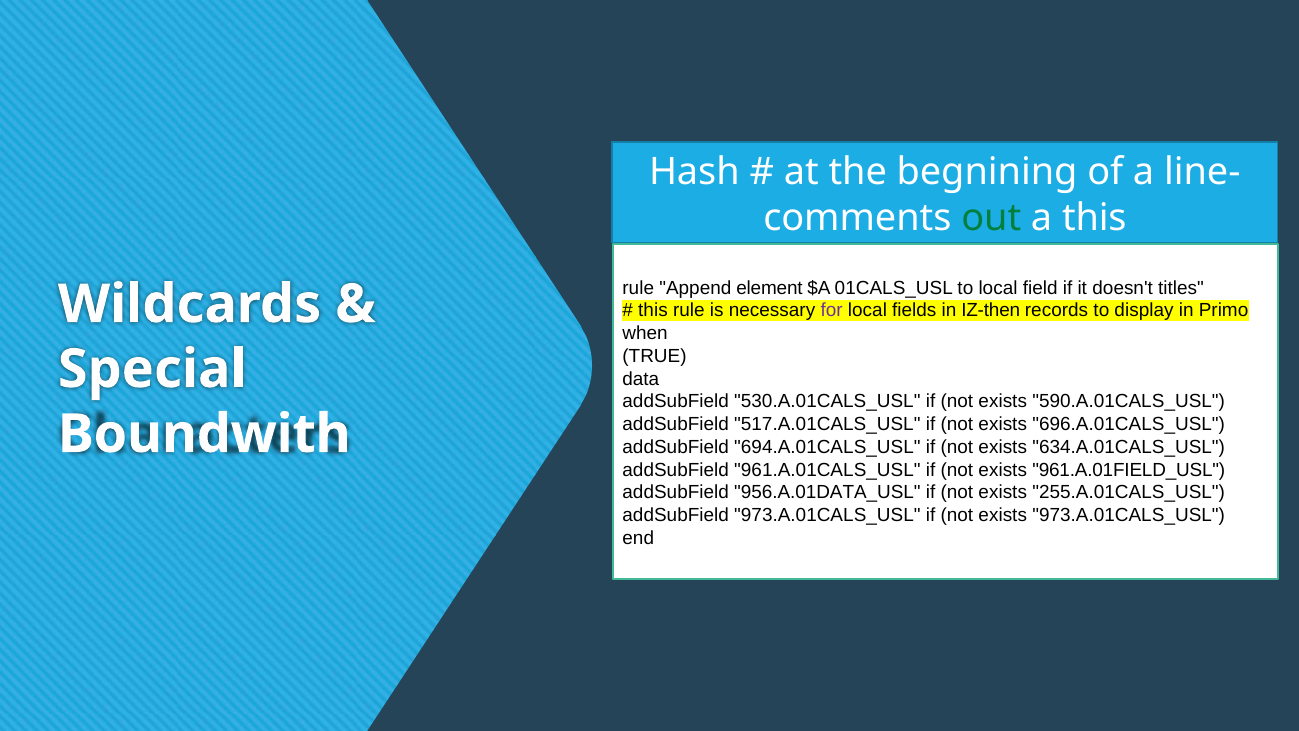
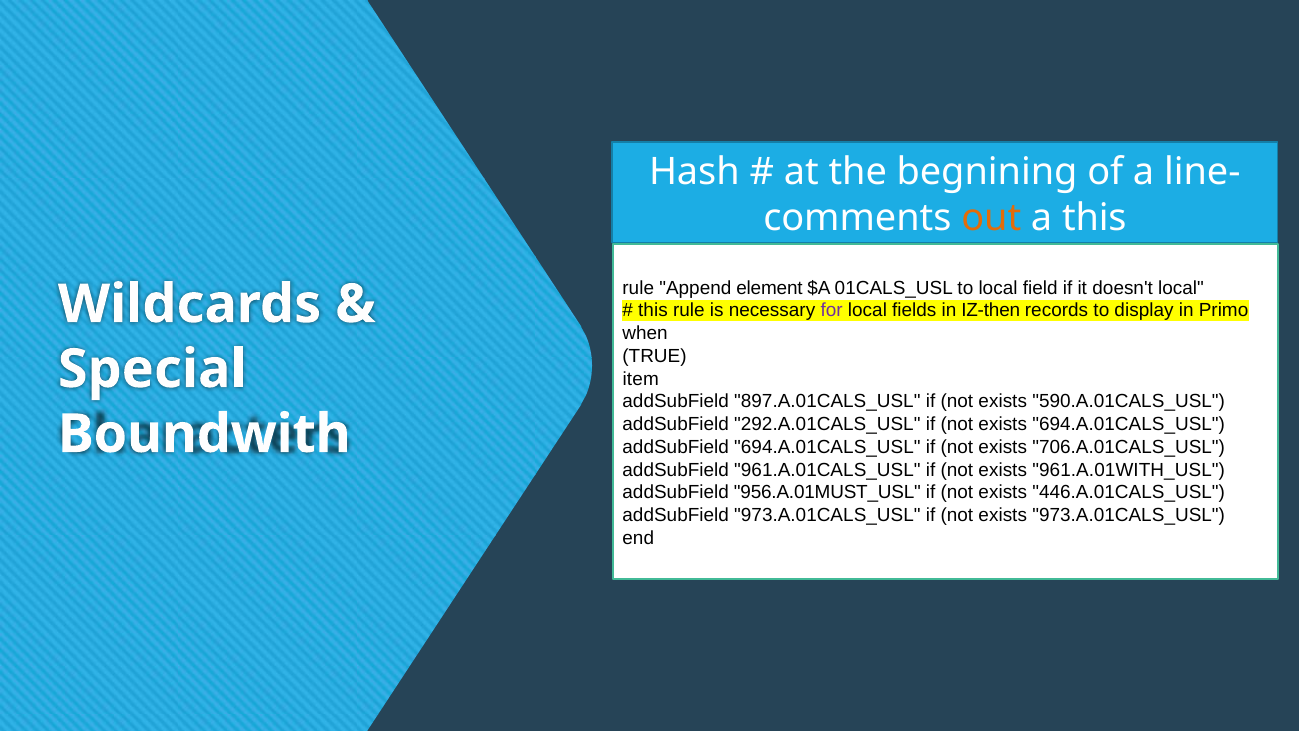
out colour: green -> orange (991, 218)
doesn't titles: titles -> local (1181, 288)
data: data -> item (641, 379)
530.A.01CALS_USL: 530.A.01CALS_USL -> 897.A.01CALS_USL (827, 401)
517.A.01CALS_USL: 517.A.01CALS_USL -> 292.A.01CALS_USL (827, 424)
exists 696.A.01CALS_USL: 696.A.01CALS_USL -> 694.A.01CALS_USL (1129, 424)
634.A.01CALS_USL: 634.A.01CALS_USL -> 706.A.01CALS_USL (1129, 447)
961.A.01FIELD_USL: 961.A.01FIELD_USL -> 961.A.01WITH_USL (1129, 470)
956.A.01DATA_USL: 956.A.01DATA_USL -> 956.A.01MUST_USL (827, 492)
255.A.01CALS_USL: 255.A.01CALS_USL -> 446.A.01CALS_USL (1129, 492)
